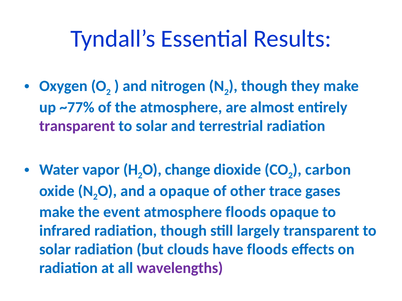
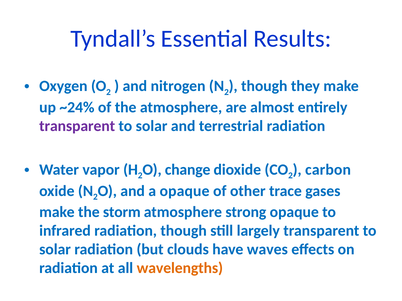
~77%: ~77% -> ~24% (77, 107)
event: event -> storm (122, 212)
atmosphere floods: floods -> strong (246, 212)
have floods: floods -> waves (267, 250)
wavelengths colour: purple -> orange (180, 269)
